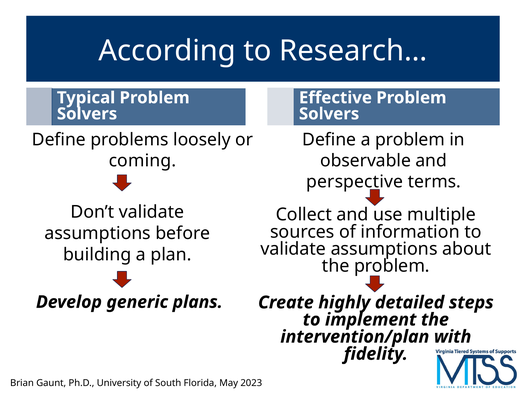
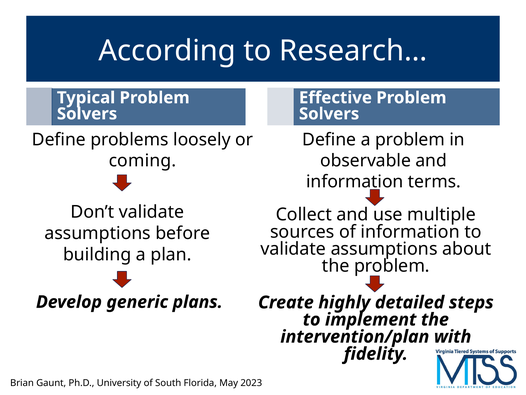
perspective: perspective -> information (355, 182)
